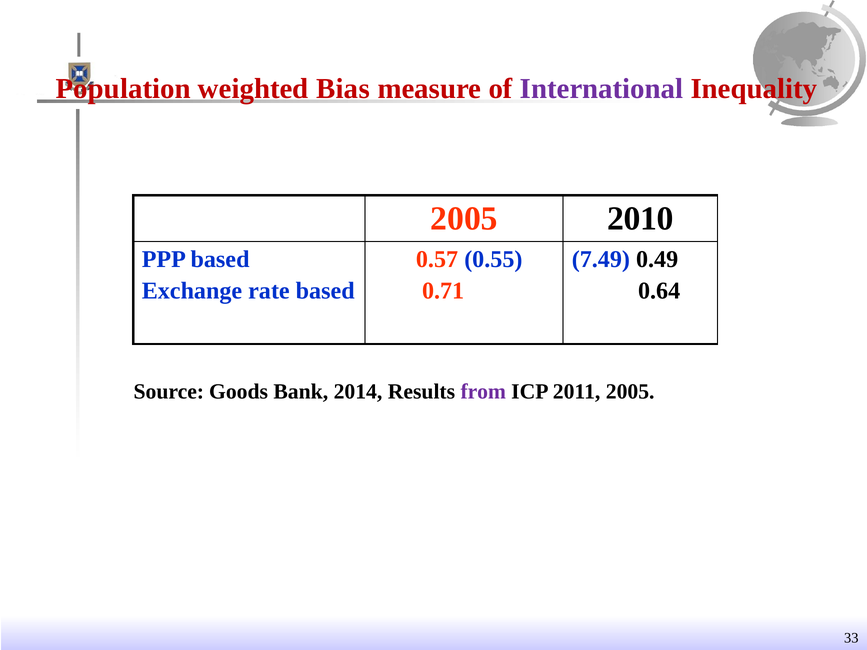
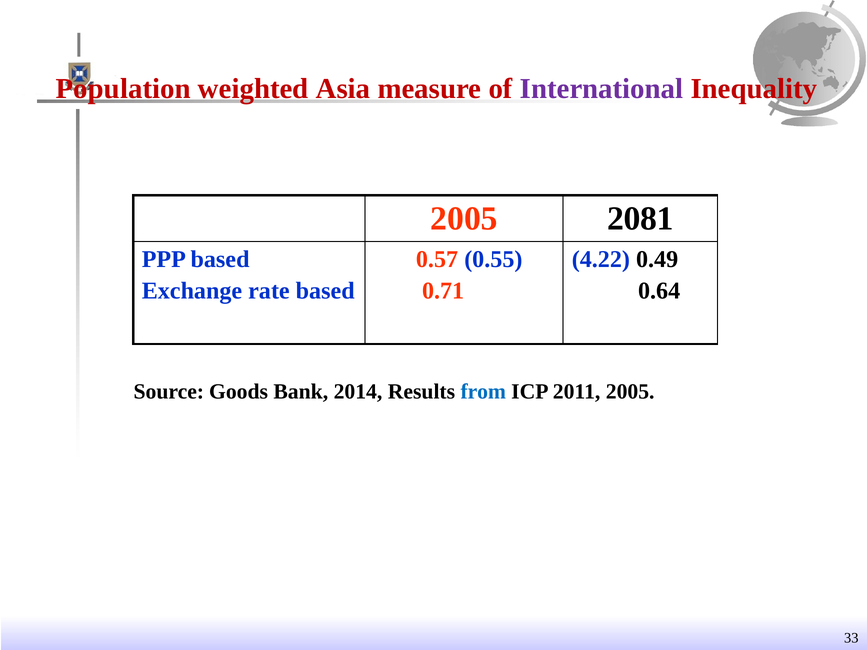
Bias: Bias -> Asia (343, 89)
2010: 2010 -> 2081 (640, 219)
7.49: 7.49 -> 4.22 (601, 259)
from colour: purple -> blue (483, 392)
